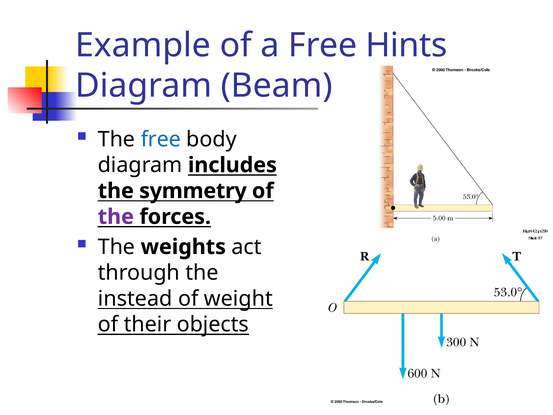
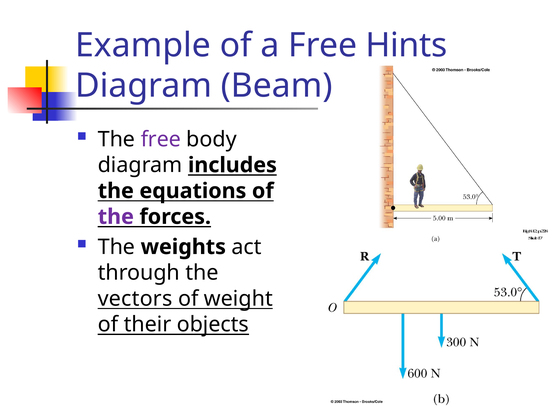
free colour: blue -> purple (161, 139)
symmetry: symmetry -> equations (193, 191)
instead: instead -> vectors (135, 298)
